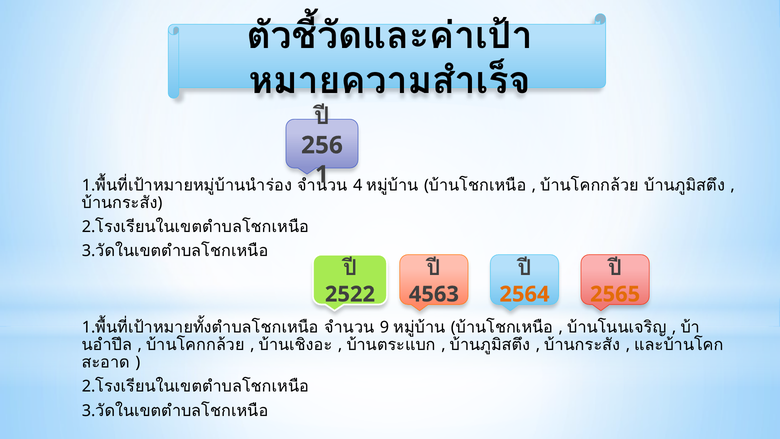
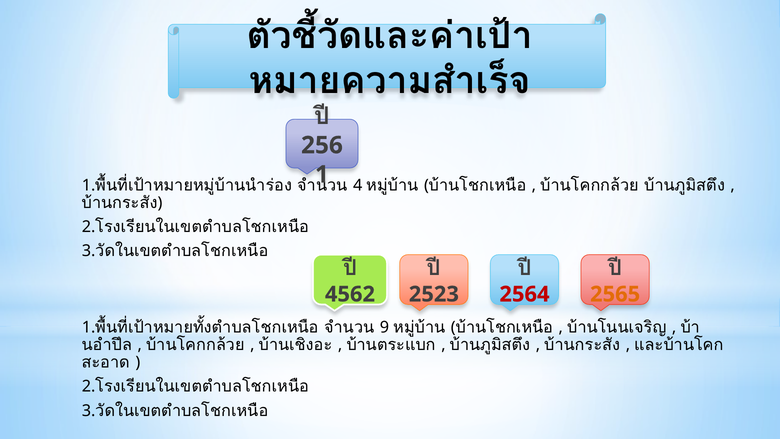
2522: 2522 -> 4562 (350, 294)
4563: 4563 -> 2523 (434, 294)
2564 colour: orange -> red (524, 294)
